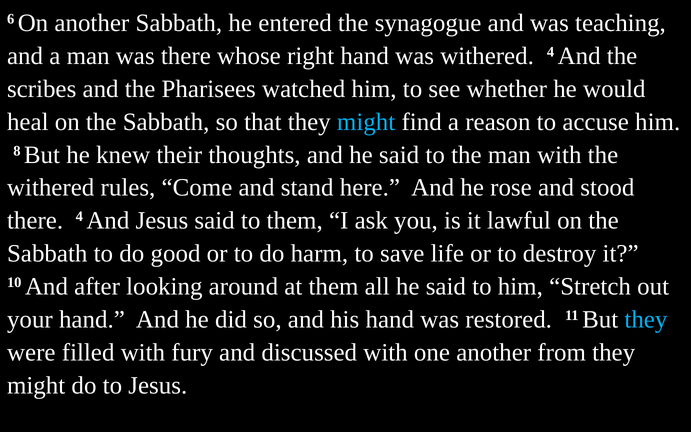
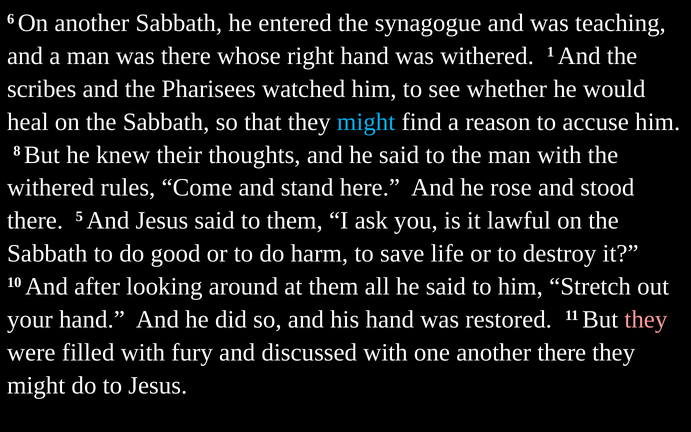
withered 4: 4 -> 1 (551, 52)
there 4: 4 -> 5 (79, 217)
they colour: light blue -> pink (646, 319)
another from: from -> there (562, 352)
